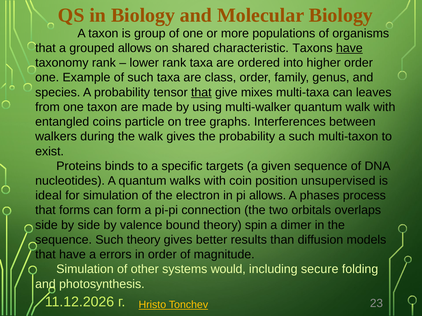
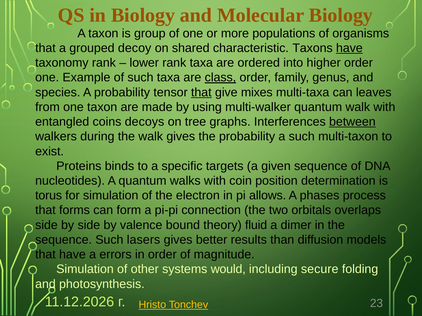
grouped allows: allows -> decoy (135, 48)
class underline: none -> present (220, 78)
particle: particle -> decoys (145, 122)
between underline: none -> present (352, 122)
unsupervised: unsupervised -> determination (338, 181)
ideal: ideal -> torus (49, 196)
spin: spin -> fluid (256, 225)
Such theory: theory -> lasers (144, 240)
